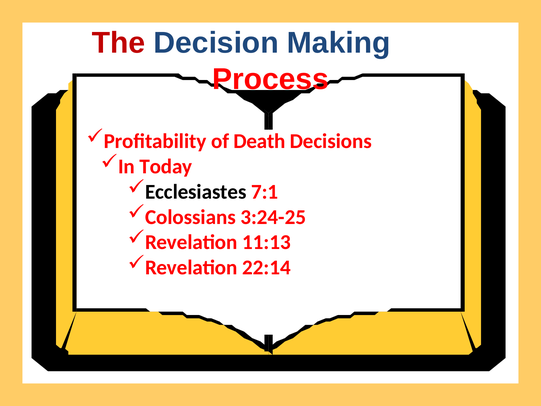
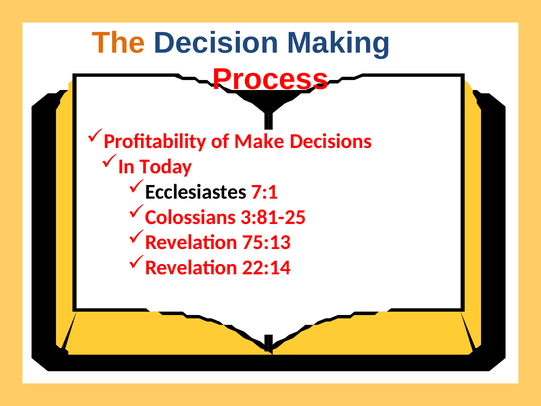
The colour: red -> orange (119, 43)
Death: Death -> Make (259, 141)
3:24-25: 3:24-25 -> 3:81-25 (273, 217)
11:13: 11:13 -> 75:13 (267, 242)
